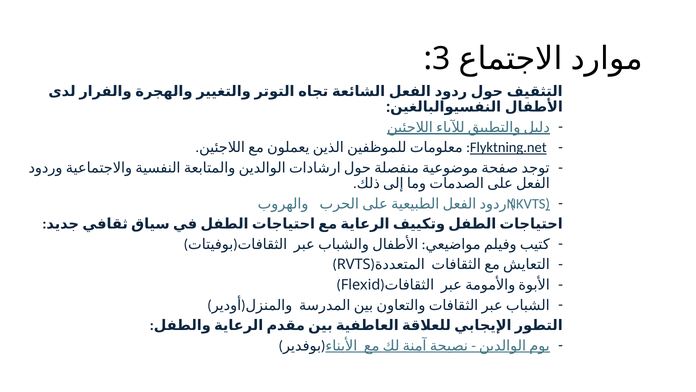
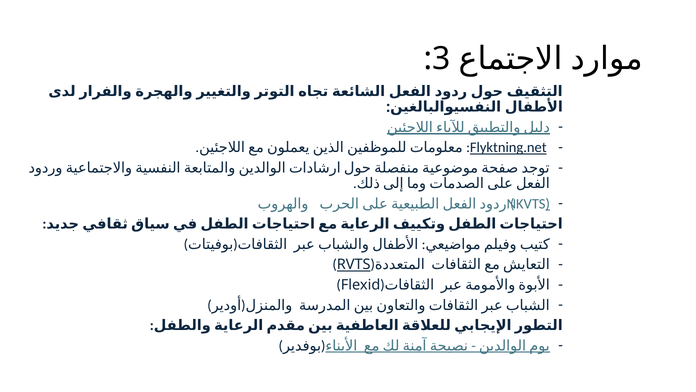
RVTS underline: none -> present (354, 264)
